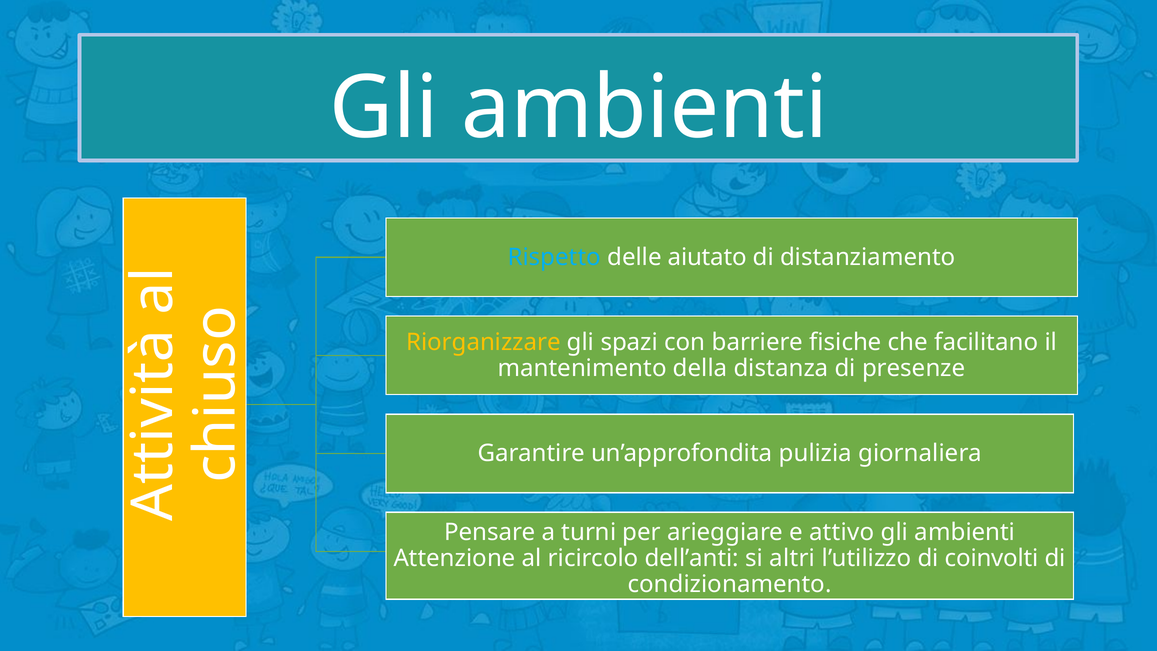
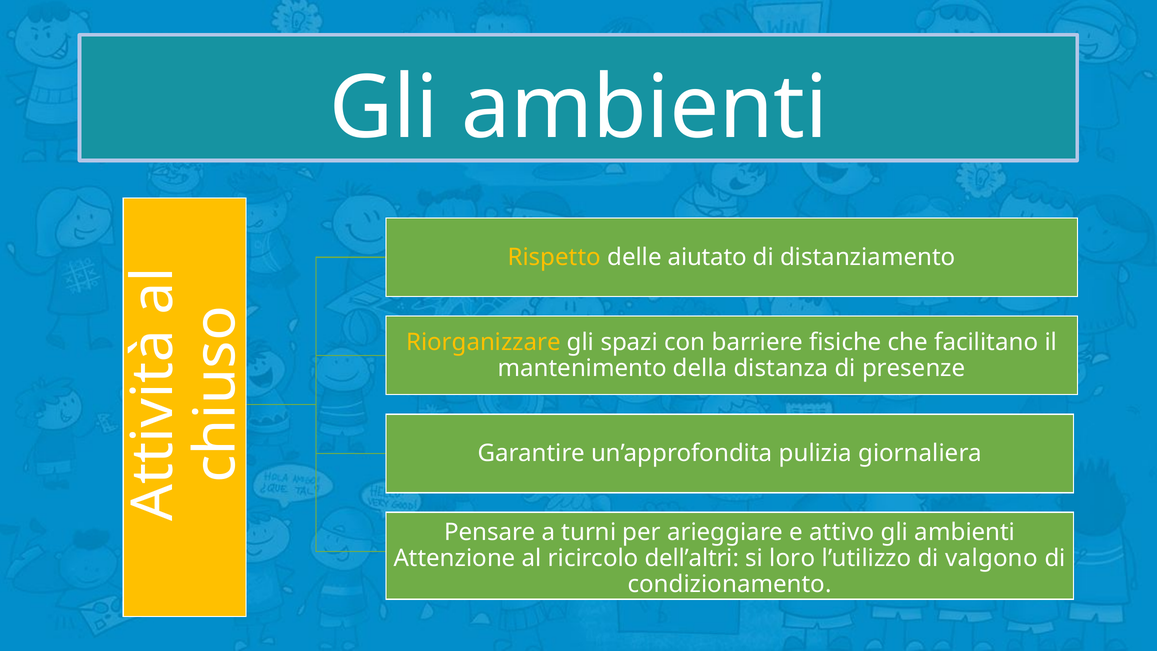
Rispetto colour: light blue -> yellow (554, 257)
dell’anti: dell’anti -> dell’altri (692, 558)
altri: altri -> loro (792, 558)
coinvolti: coinvolti -> valgono (991, 558)
